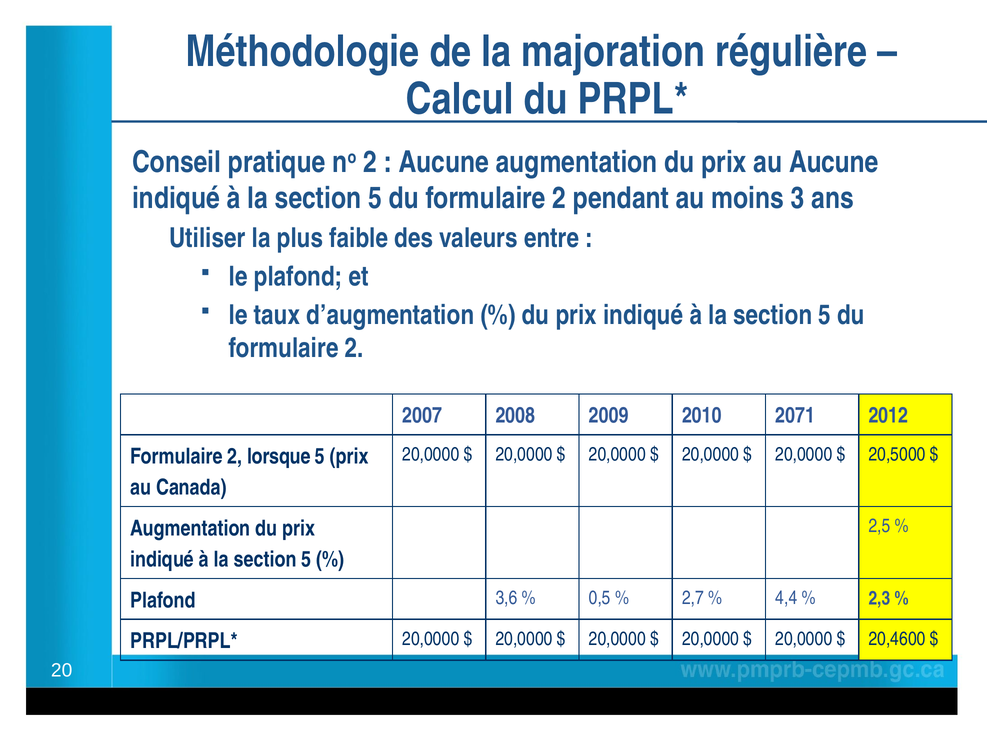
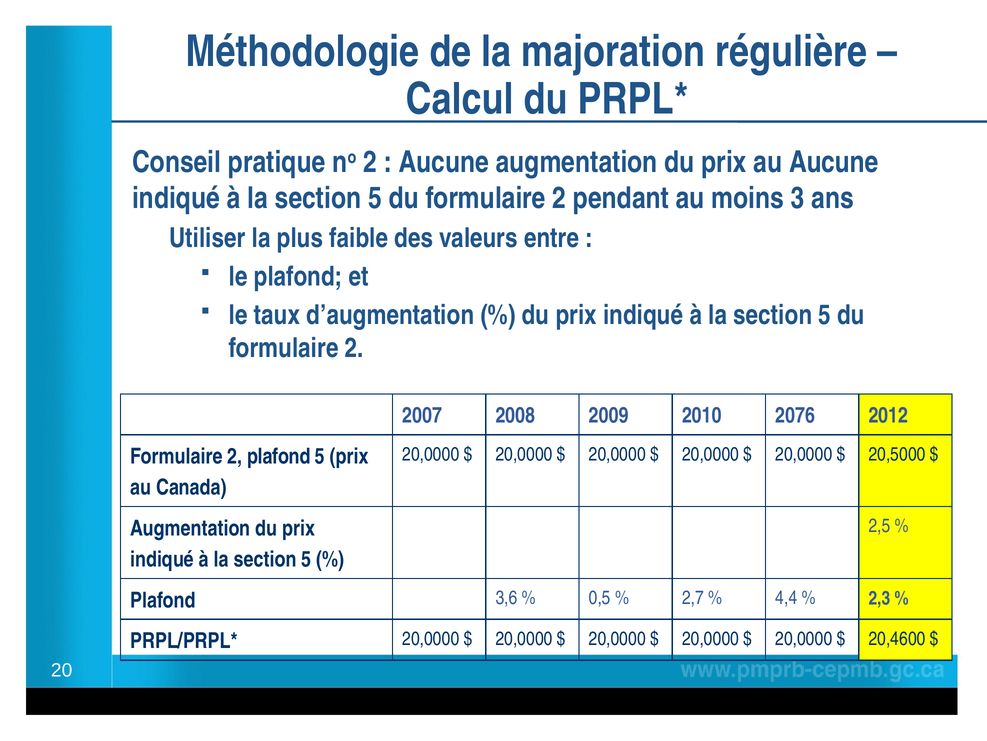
2071: 2071 -> 2076 (795, 415)
2 lorsque: lorsque -> plafond (279, 456)
